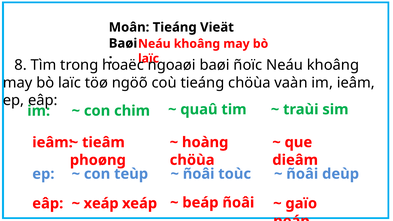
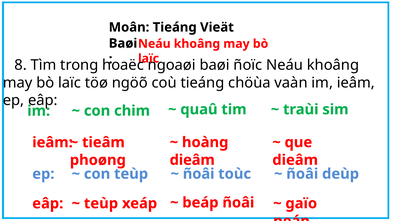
chöùa: chöùa -> dieâm (192, 160)
xeáp: xeáp -> teùp (101, 203)
